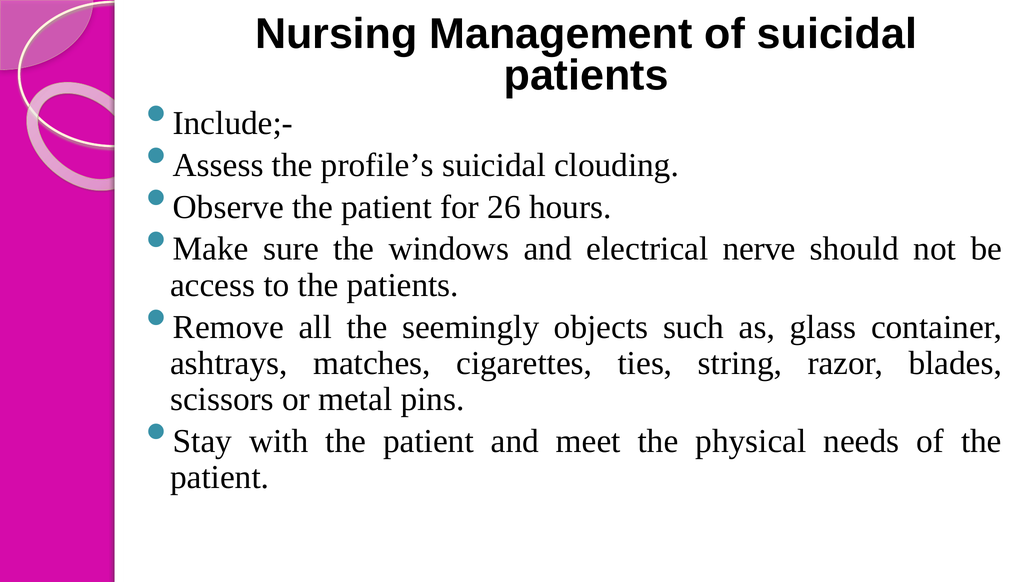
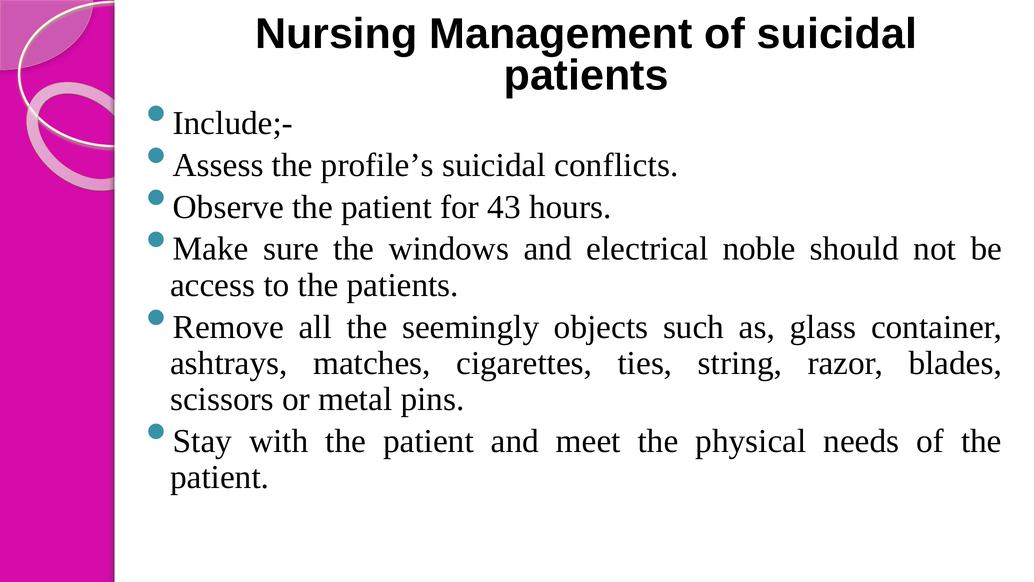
clouding: clouding -> conflicts (616, 165)
26: 26 -> 43 (504, 207)
nerve: nerve -> noble (759, 249)
